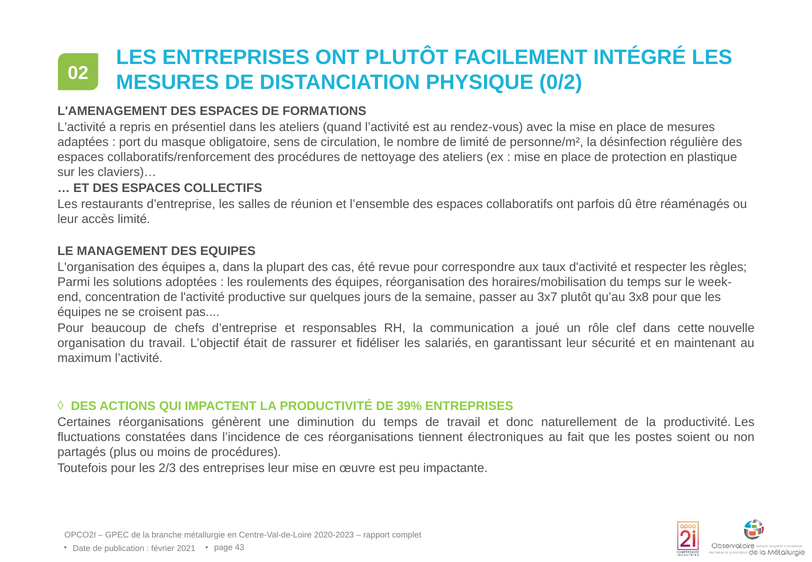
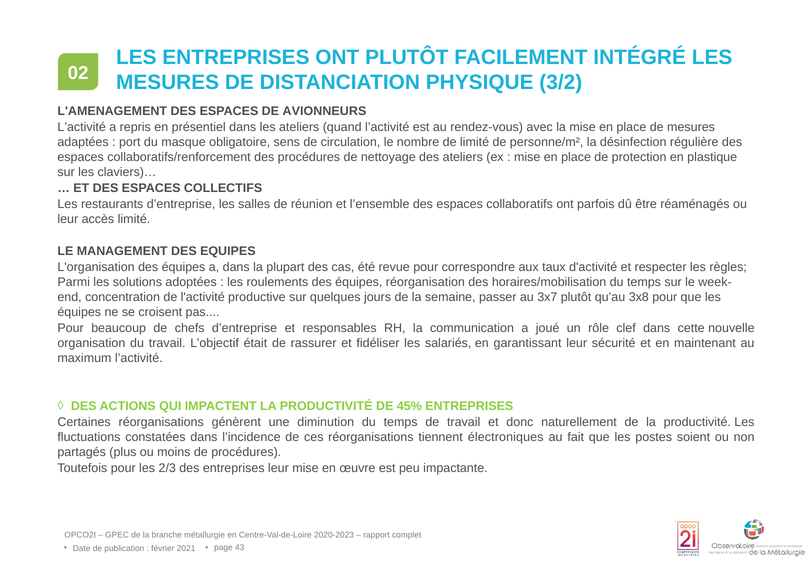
0/2: 0/2 -> 3/2 (561, 82)
FORMATIONS: FORMATIONS -> AVIONNEURS (324, 111)
39%: 39% -> 45% (409, 406)
